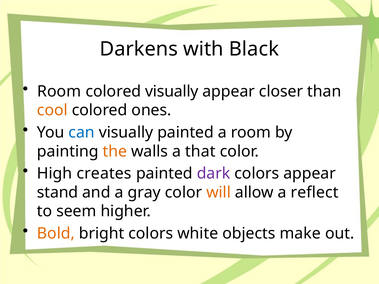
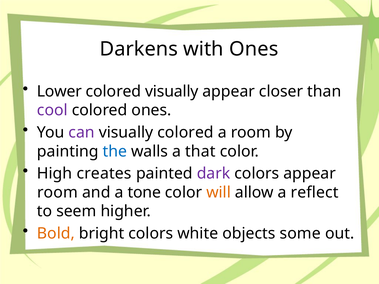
with Black: Black -> Ones (254, 49)
Room: Room -> Lower (59, 91)
cool colour: orange -> purple (52, 110)
can colour: blue -> purple (82, 132)
visually painted: painted -> colored (186, 132)
the colour: orange -> blue (115, 151)
stand: stand -> room (57, 193)
gray: gray -> tone (144, 193)
make: make -> some (300, 234)
